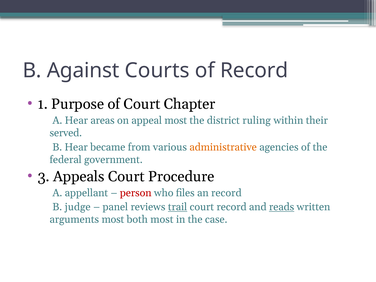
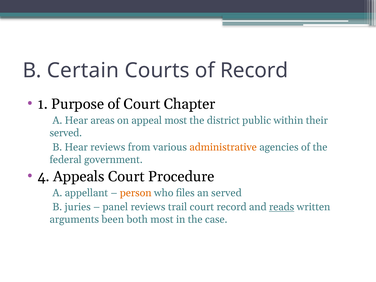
Against: Against -> Certain (83, 70)
ruling: ruling -> public (257, 120)
Hear became: became -> reviews (108, 147)
3: 3 -> 4 (44, 177)
person colour: red -> orange (136, 193)
an record: record -> served (226, 193)
judge: judge -> juries (78, 207)
trail underline: present -> none (178, 207)
arguments most: most -> been (113, 220)
